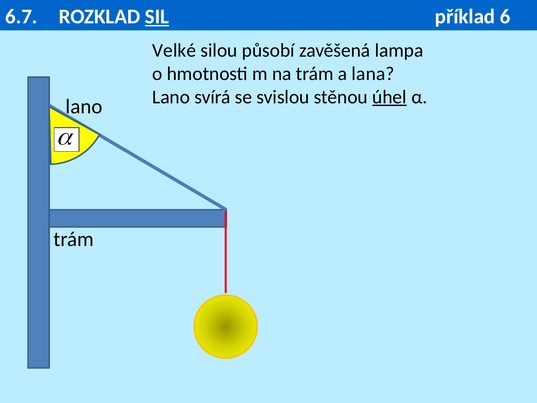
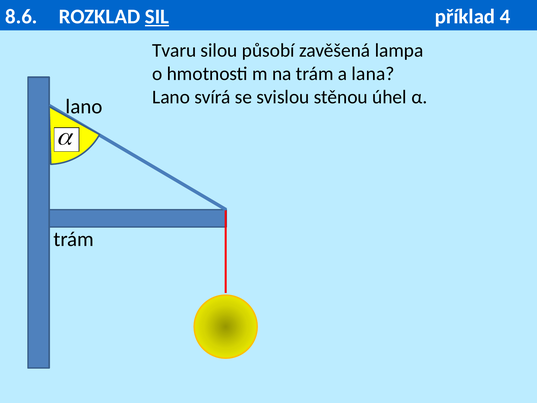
6.7: 6.7 -> 8.6 (21, 17)
6: 6 -> 4 (505, 17)
Velké: Velké -> Tvaru (174, 50)
úhel underline: present -> none (389, 97)
